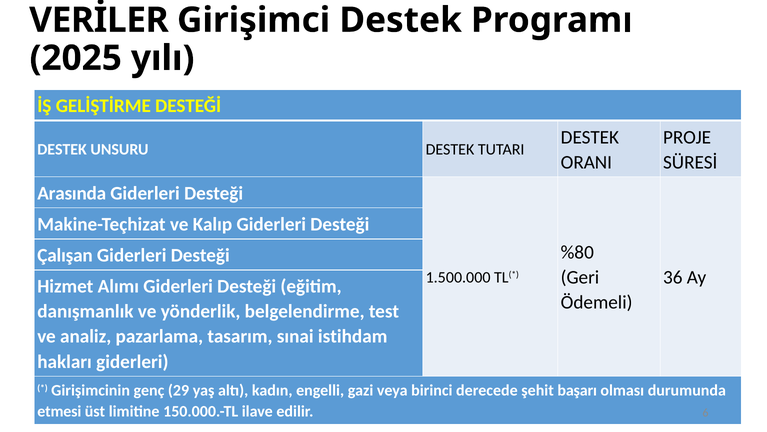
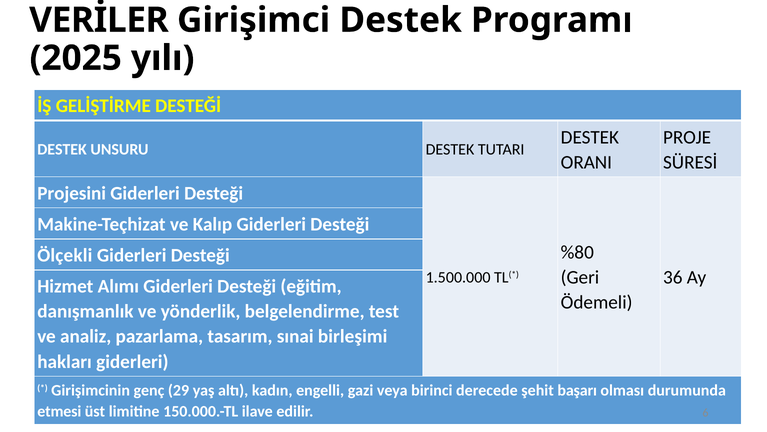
Arasında: Arasında -> Projesini (72, 193)
Çalışan: Çalışan -> Ölçekli (65, 255)
istihdam: istihdam -> birleşimi (353, 336)
